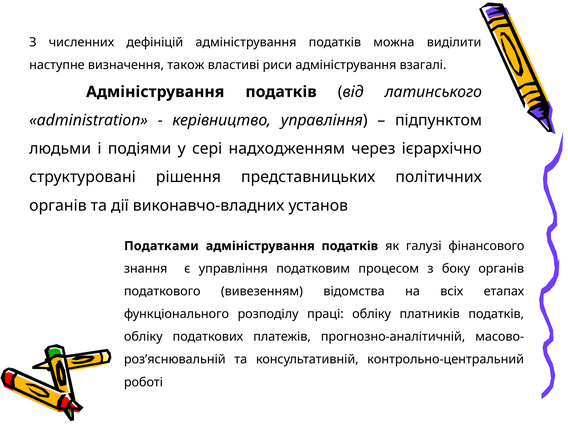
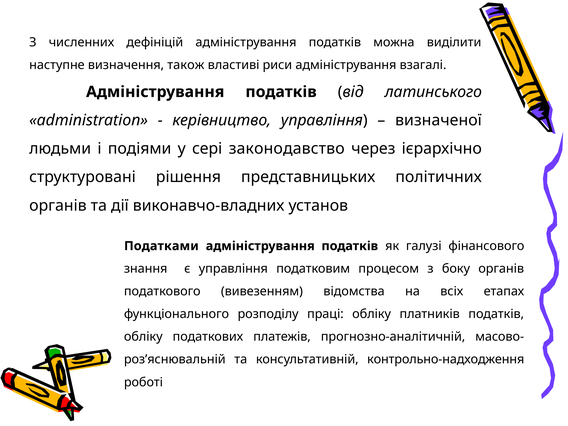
підпунктом: підпунктом -> визначеної (438, 120)
надходженням: надходженням -> законодавство (287, 149)
контрольно-центральний: контрольно-центральний -> контрольно-надходження (446, 359)
